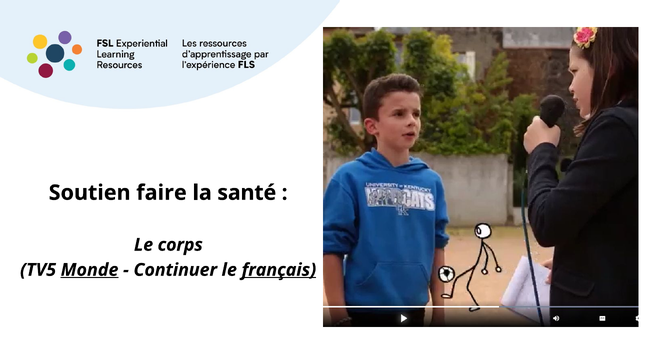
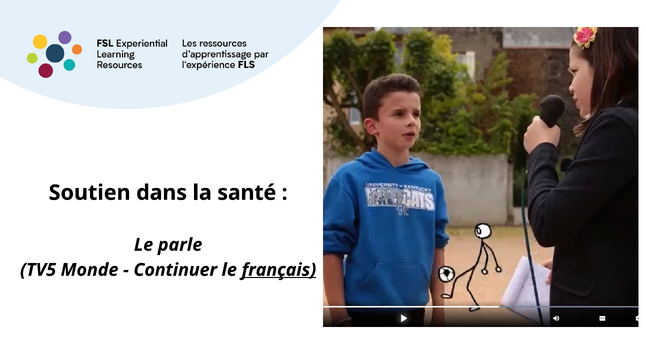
faire: faire -> dans (162, 193)
corps: corps -> parle (180, 245)
Monde underline: present -> none (90, 270)
